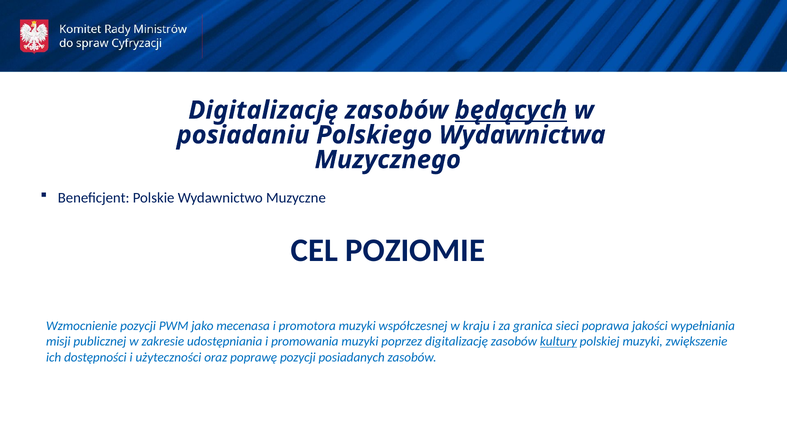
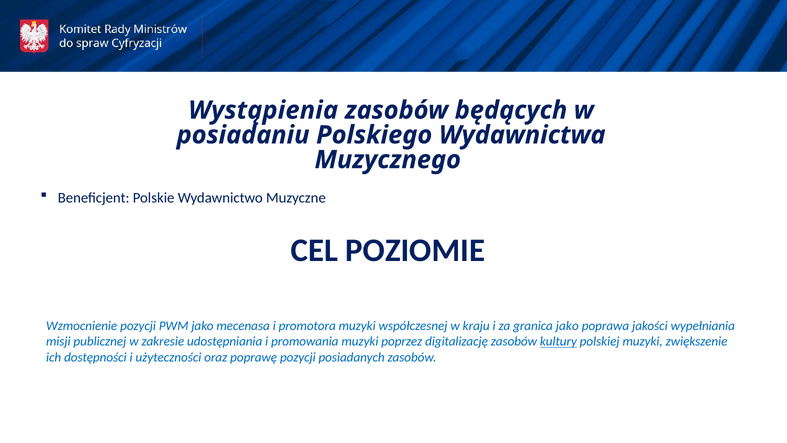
Digitalizację: Digitalizację -> Wystąpienia (263, 110)
będących underline: present -> none (511, 110)
granica sieci: sieci -> jako (567, 326)
